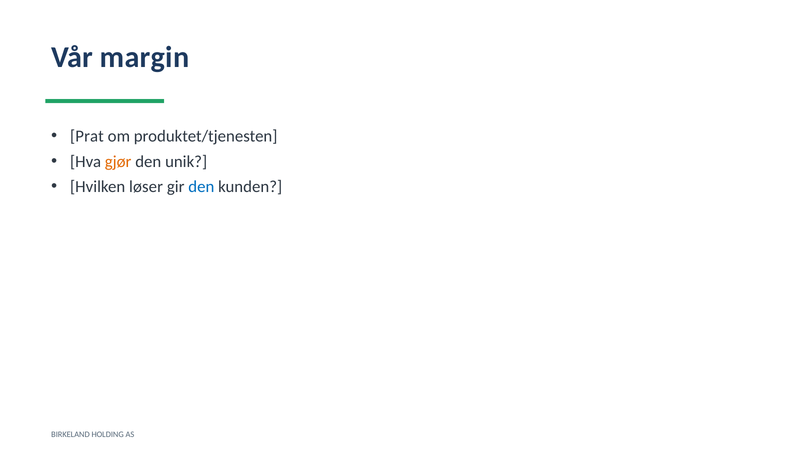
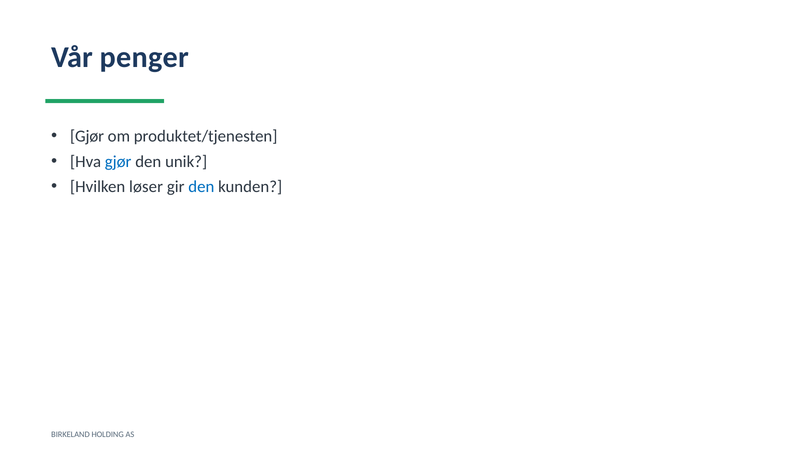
margin: margin -> penger (145, 57)
Prat: Prat -> Gjør (87, 136)
gjør colour: orange -> blue (118, 162)
